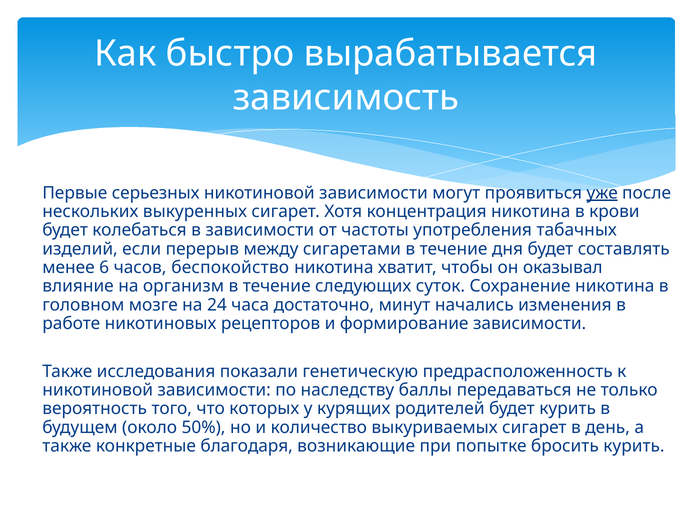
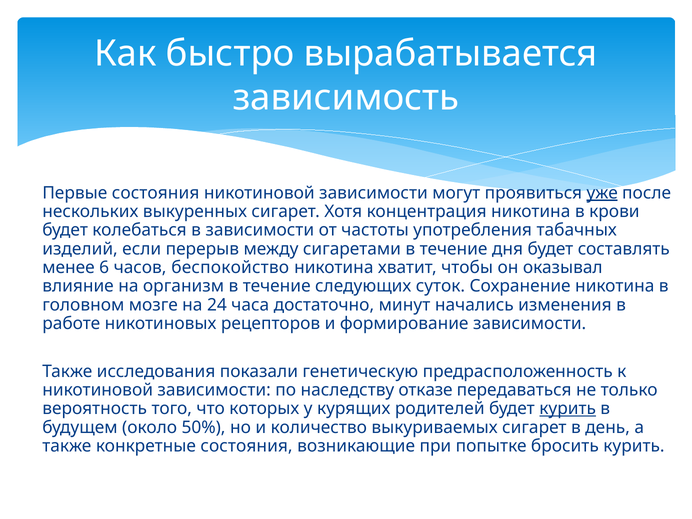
Первые серьезных: серьезных -> состояния (156, 193)
баллы: баллы -> отказе (426, 390)
курить underline: none -> present (568, 409)
конкретные благодаря: благодаря -> состояния (247, 446)
